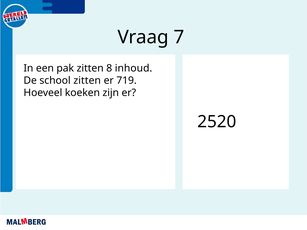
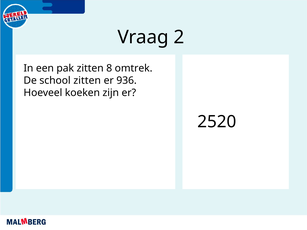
7: 7 -> 2 (179, 37)
inhoud: inhoud -> omtrek (134, 68)
719: 719 -> 936 (127, 81)
